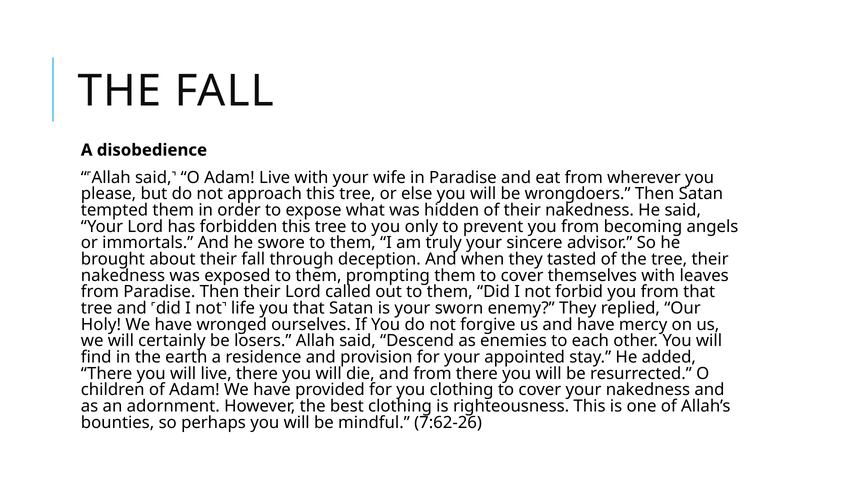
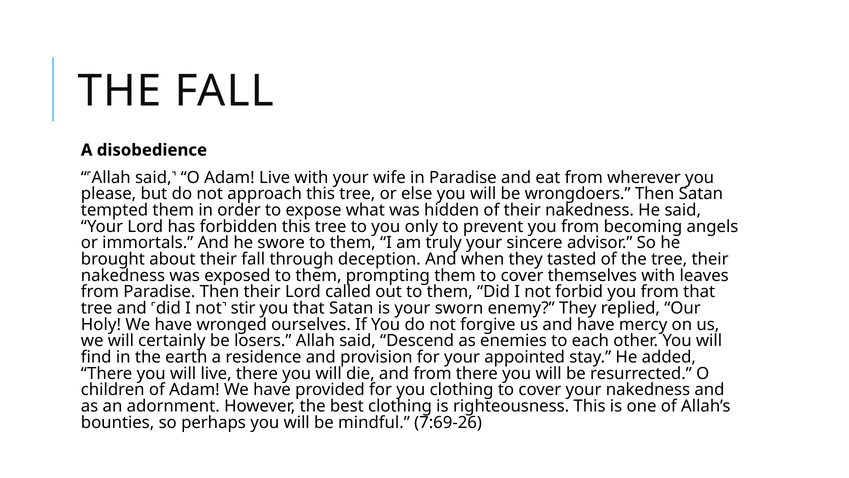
life: life -> stir (243, 308)
7:62-26: 7:62-26 -> 7:69-26 (448, 422)
